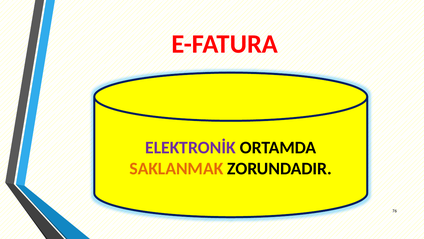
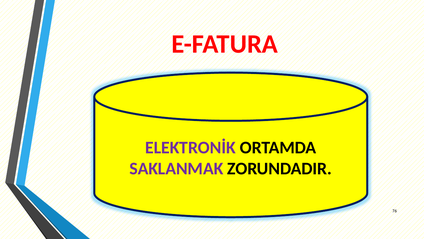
SAKLANMAK colour: orange -> purple (176, 168)
